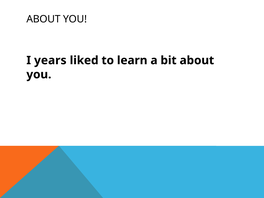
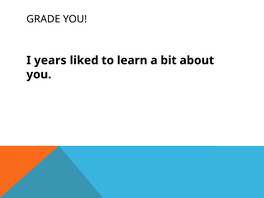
ABOUT: ABOUT -> GRADE (43, 19)
